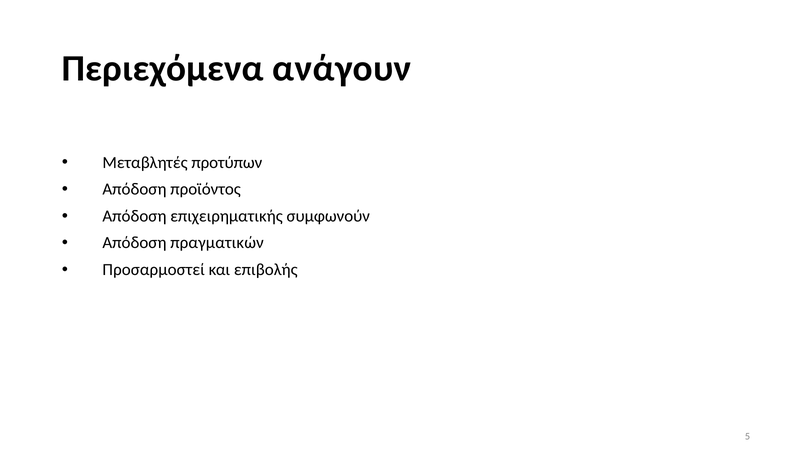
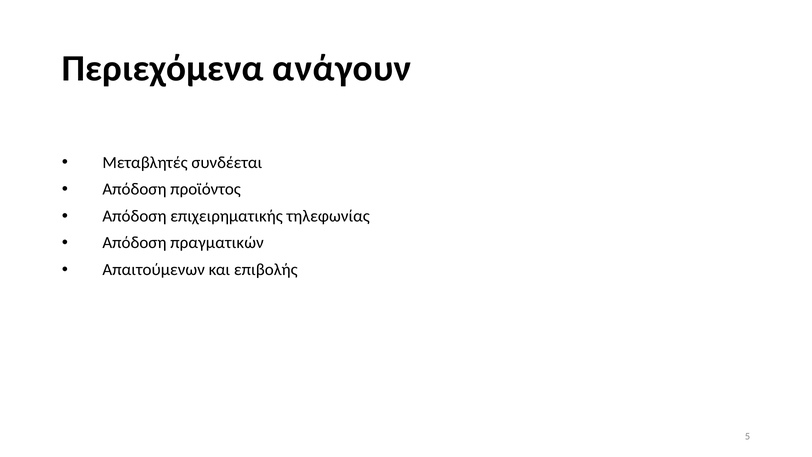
προτύπων: προτύπων -> συνδέεται (227, 162)
συμφωνούν: συμφωνούν -> τηλεφωνίας (328, 216)
Προσαρμοστεί: Προσαρμοστεί -> Απαιτούμενων (154, 270)
